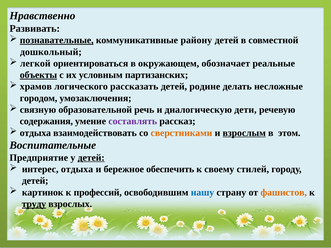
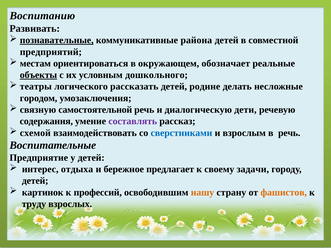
Нравственно: Нравственно -> Воспитанию (42, 16)
району: району -> района (196, 40)
дошкольный: дошкольный -> предприятий (51, 52)
легкой: легкой -> местам (35, 63)
партизанских: партизанских -> дошкольного (157, 75)
храмов: храмов -> театры (36, 87)
образовательной: образовательной -> самостоятельной (95, 110)
отдыха: отдыха -> схемой (35, 133)
сверстниками colour: orange -> blue (181, 133)
взрослым underline: present -> none (244, 133)
в этом: этом -> речь (289, 133)
детей underline: present -> none (91, 158)
обеспечить: обеспечить -> предлагает (170, 169)
стилей: стилей -> задачи (253, 169)
нашу colour: blue -> orange (203, 193)
труду underline: present -> none (34, 204)
